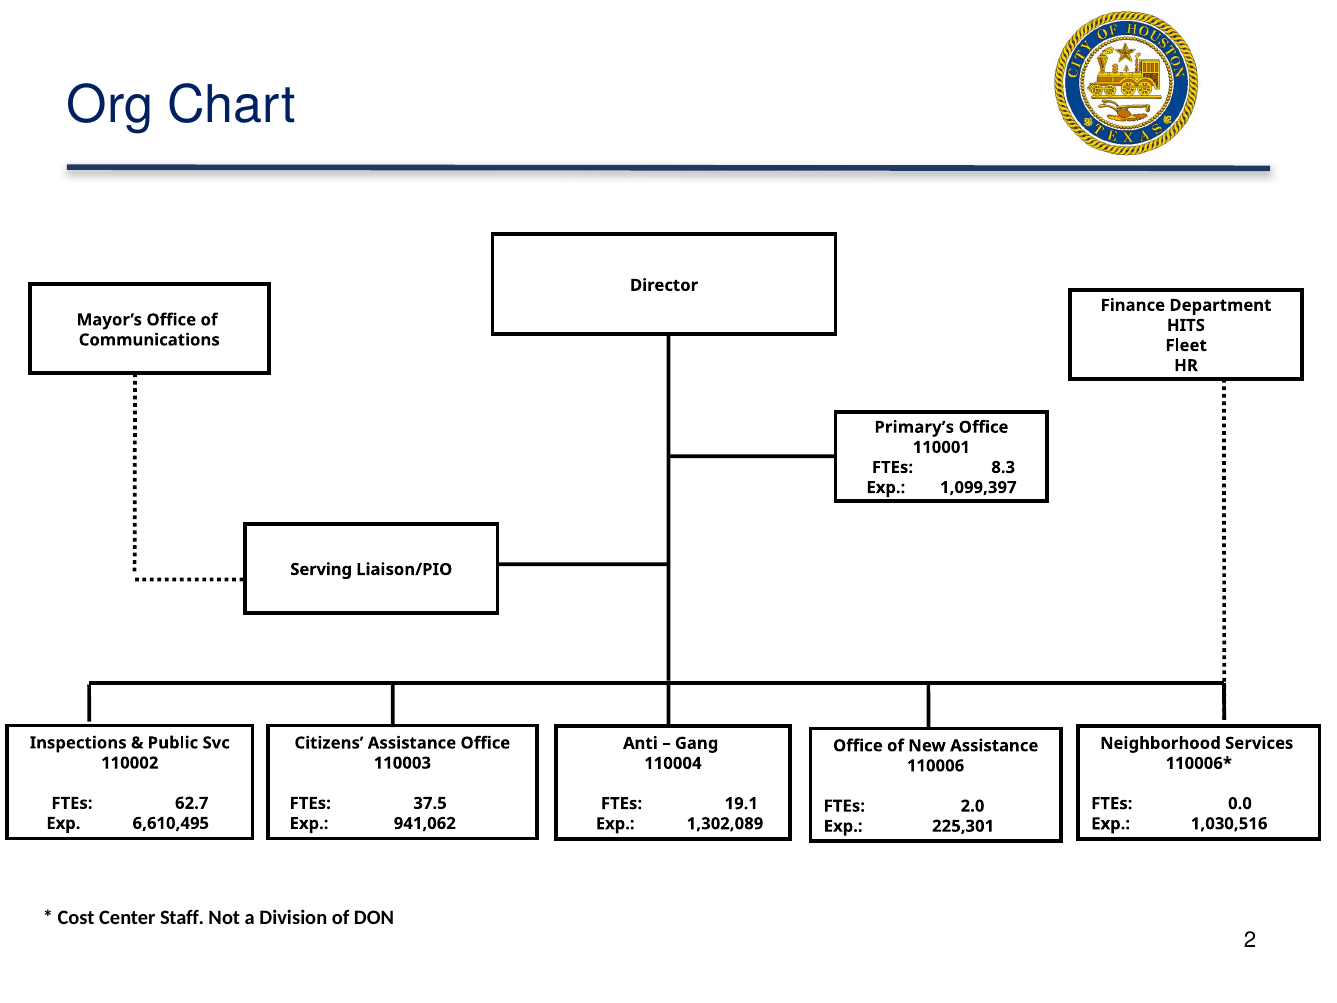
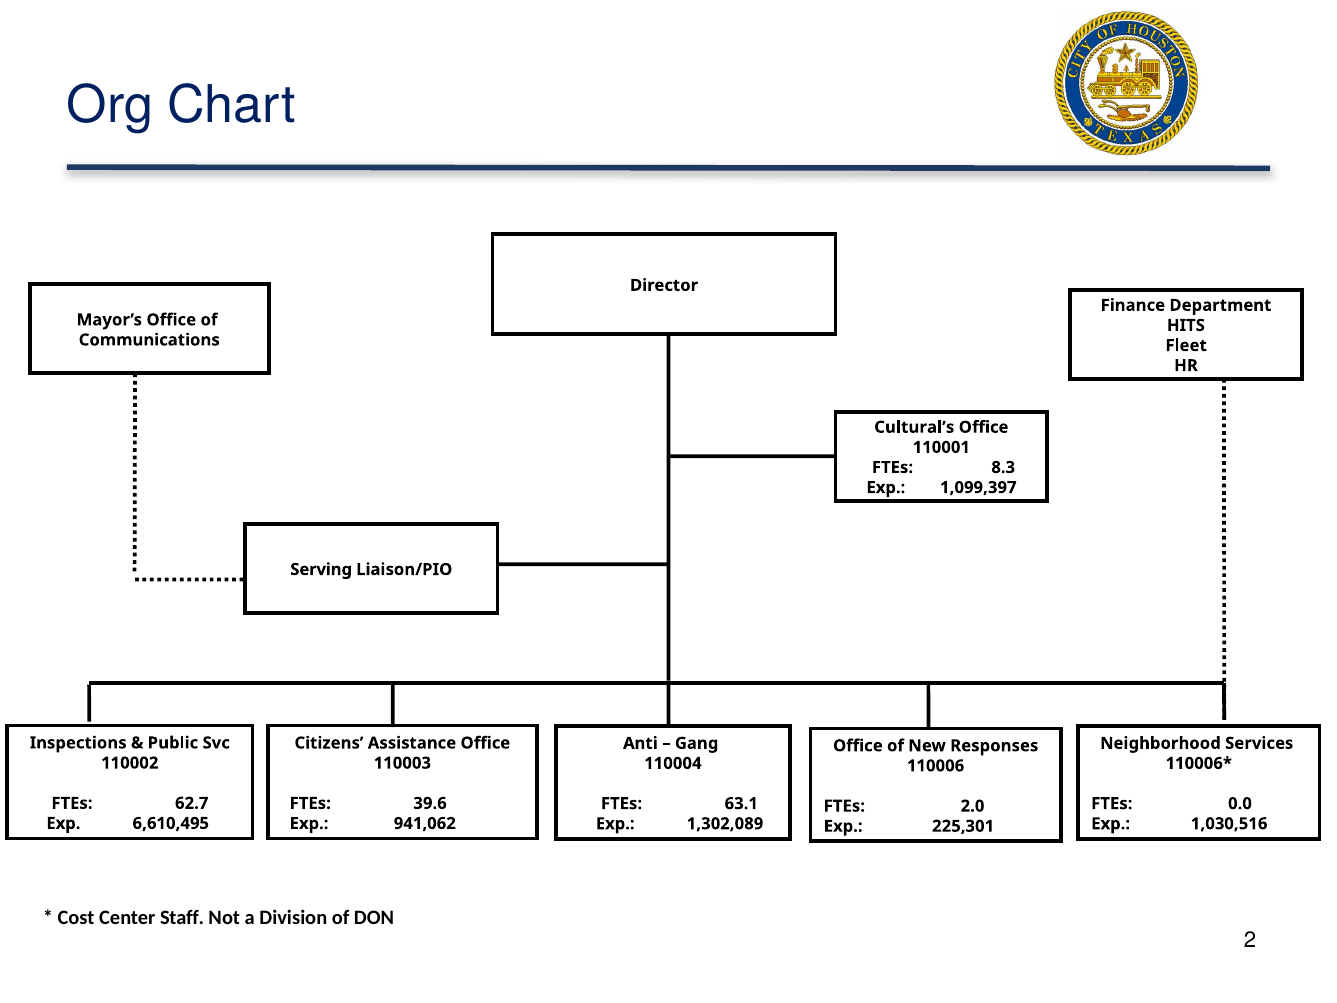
Primary’s: Primary’s -> Cultural’s (914, 427)
New Assistance: Assistance -> Responses (994, 746)
37.5: 37.5 -> 39.6 (430, 803)
19.1: 19.1 -> 63.1 (741, 803)
